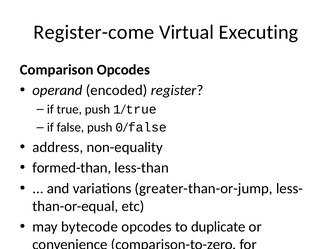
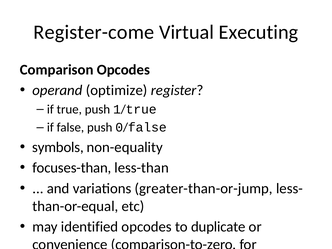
encoded: encoded -> optimize (117, 90)
address: address -> symbols (58, 147)
formed-than: formed-than -> focuses-than (72, 168)
bytecode: bytecode -> identified (90, 227)
